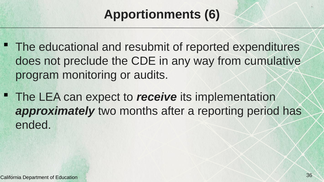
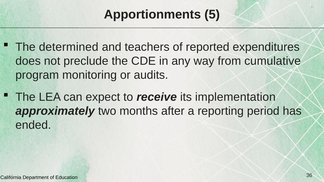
6: 6 -> 5 (212, 15)
educational: educational -> determined (69, 47)
resubmit: resubmit -> teachers (147, 47)
